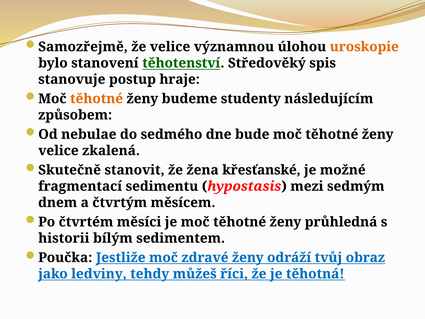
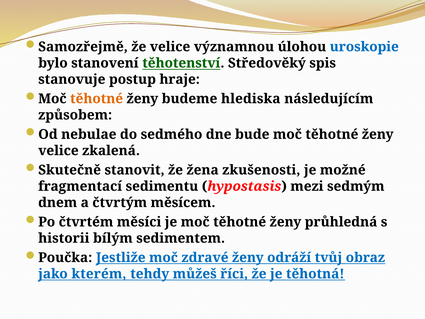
uroskopie colour: orange -> blue (364, 47)
studenty: studenty -> hlediska (251, 99)
křesťanské: křesťanské -> zkušenosti (261, 170)
ledviny: ledviny -> kterém (99, 274)
